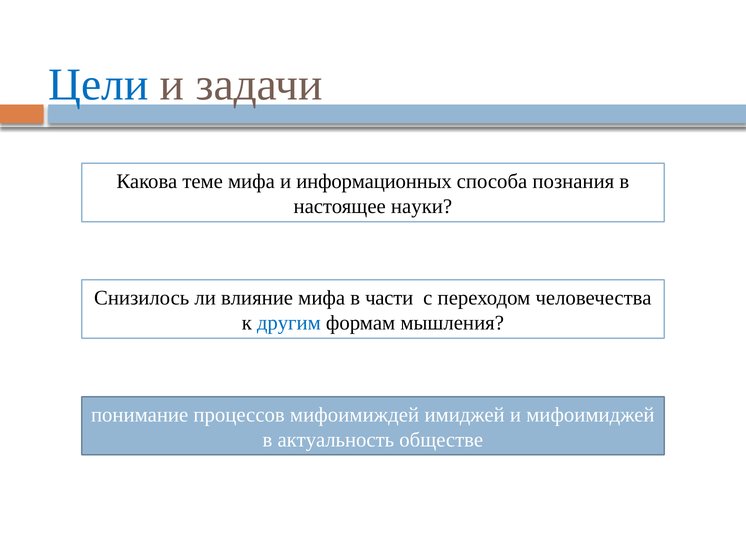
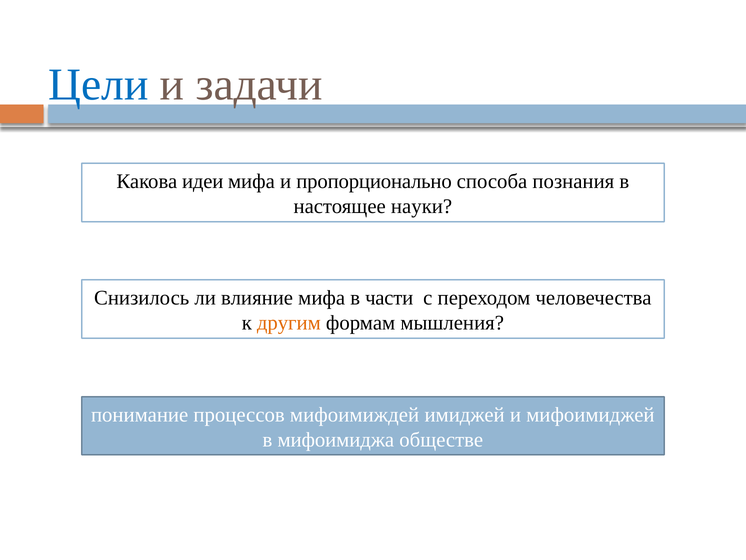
теме: теме -> идеи (203, 181)
информационных: информационных -> пропорционально (374, 181)
другим colour: blue -> orange (289, 323)
актуальность: актуальность -> мифоимиджа (336, 439)
